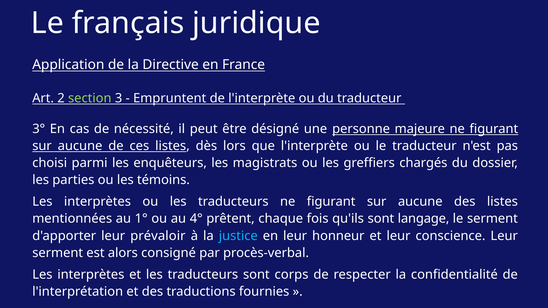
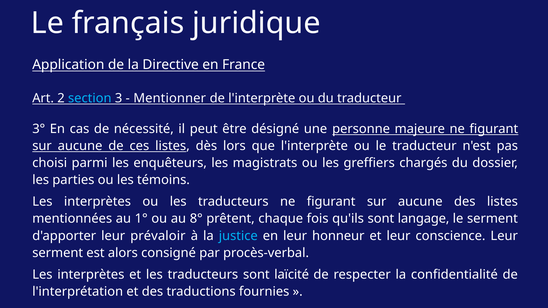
section colour: light green -> light blue (90, 98)
Empruntent: Empruntent -> Mentionner (170, 98)
4°: 4° -> 8° (196, 219)
corps: corps -> laïcité (292, 275)
